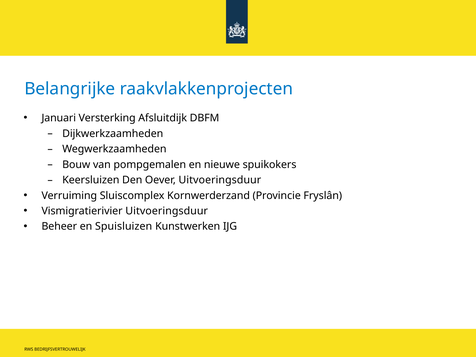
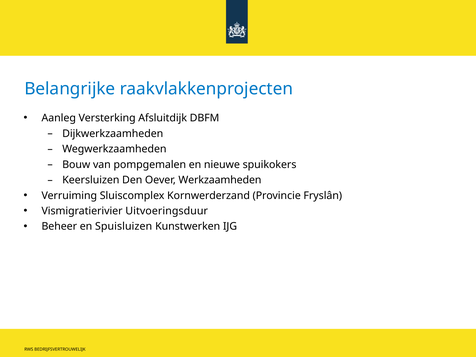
Januari: Januari -> Aanleg (59, 118)
Oever Uitvoeringsduur: Uitvoeringsduur -> Werkzaamheden (220, 180)
